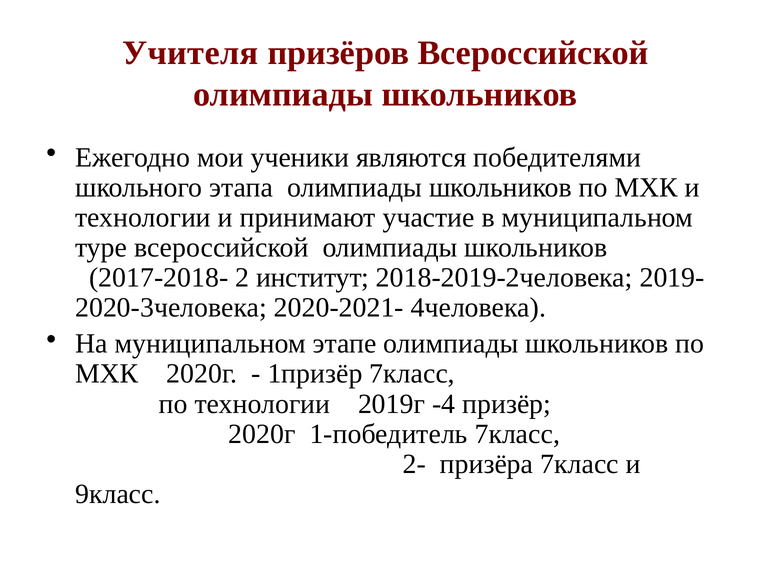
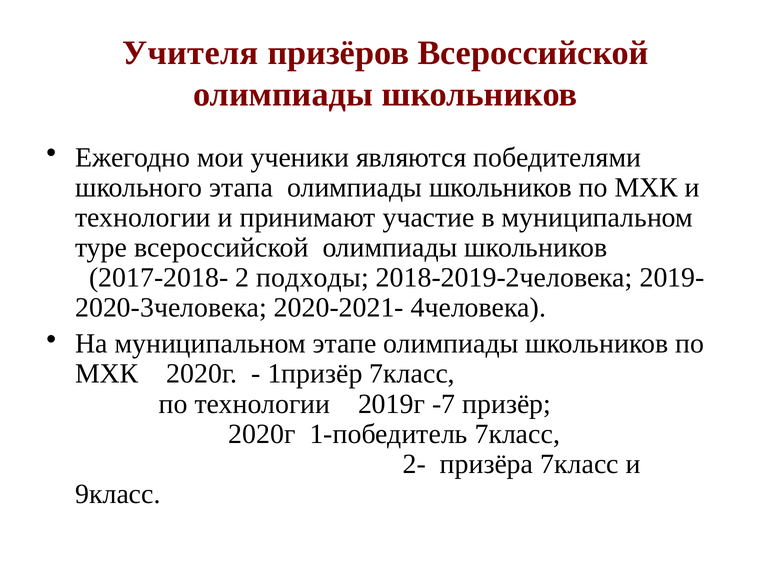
институт: институт -> подходы (312, 278)
-4: -4 -> -7 (444, 404)
